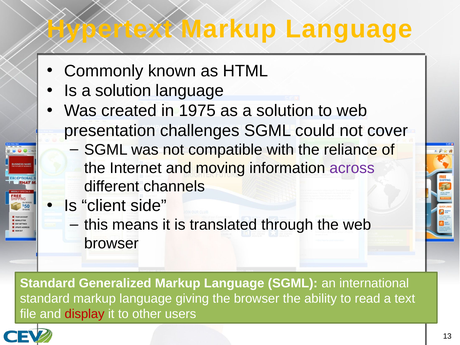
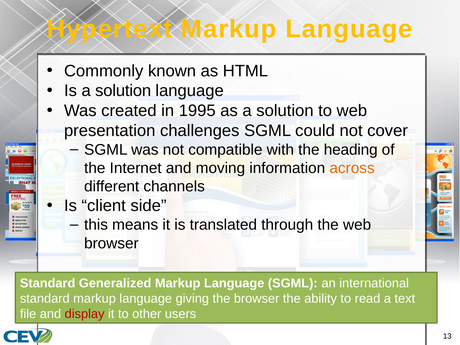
1975: 1975 -> 1995 (197, 111)
reliance: reliance -> heading (351, 150)
across colour: purple -> orange (352, 168)
